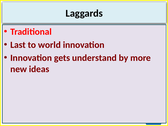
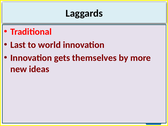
understand: understand -> themselves (94, 58)
